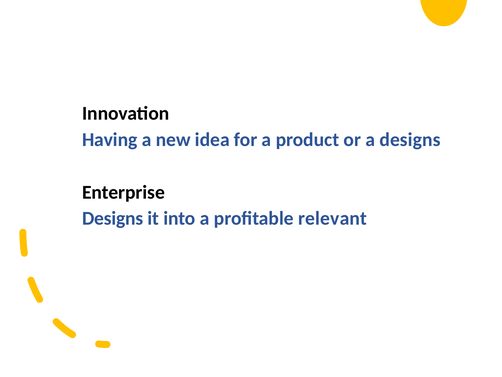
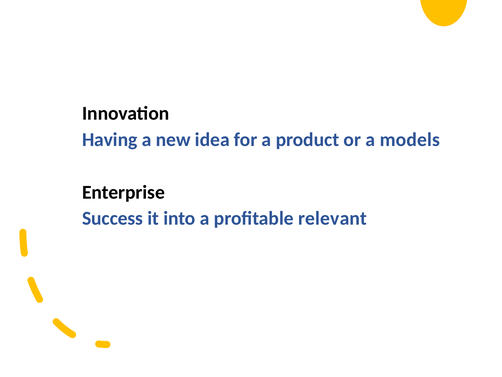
a designs: designs -> models (410, 139)
Designs: Designs -> Success (113, 218)
